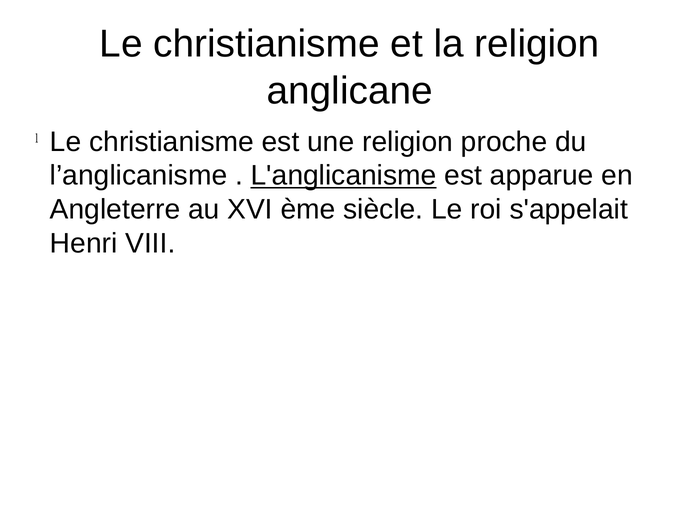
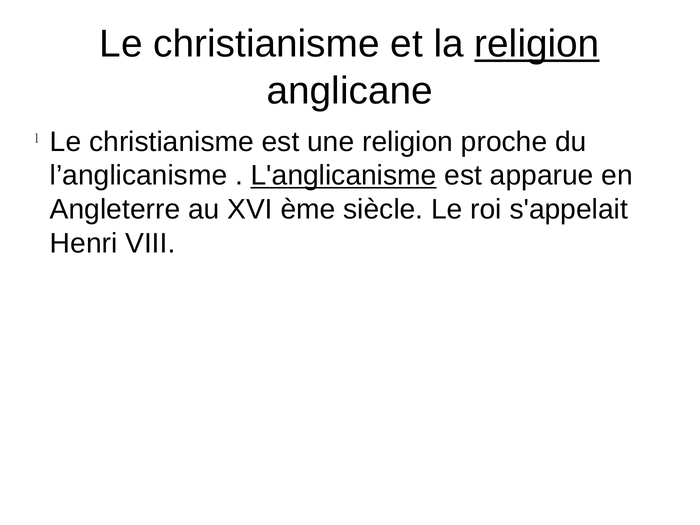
religion underline: none -> present (537, 44)
